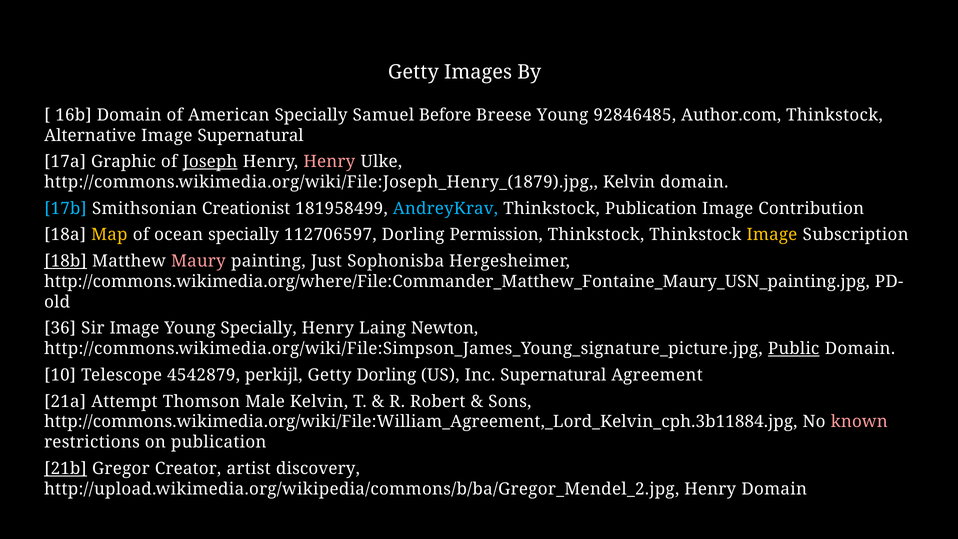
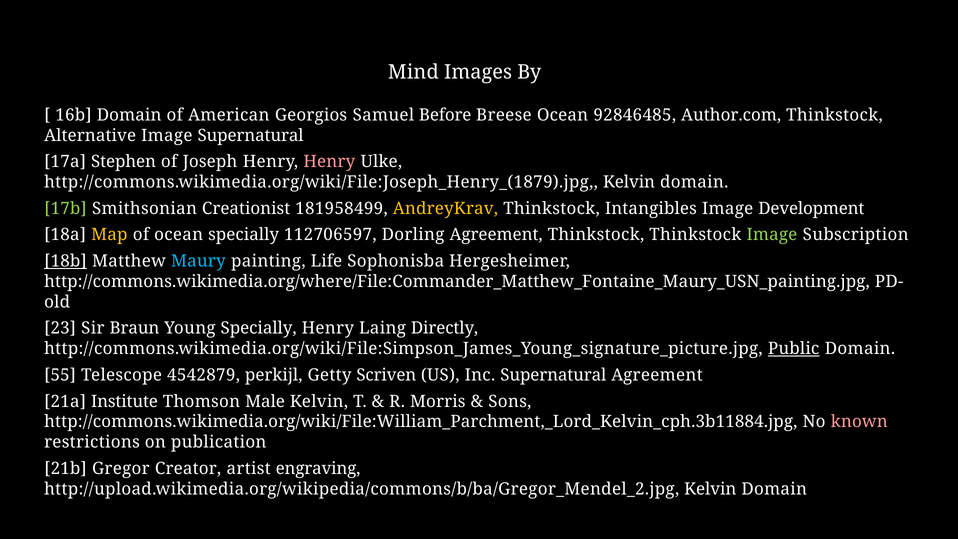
Getty: Getty -> Mind (413, 72)
American Specially: Specially -> Georgios (311, 115)
Breese Young: Young -> Ocean (562, 115)
Graphic: Graphic -> Stephen (124, 162)
Joseph underline: present -> none (210, 162)
17b colour: light blue -> light green (66, 208)
AndreyKrav colour: light blue -> yellow (445, 208)
Thinkstock Publication: Publication -> Intangibles (651, 208)
Contribution: Contribution -> Development (811, 208)
Dorling Permission: Permission -> Agreement (496, 235)
Image colour: yellow -> light green (772, 235)
Maury colour: pink -> light blue (198, 261)
Just: Just -> Life (326, 261)
36: 36 -> 23 (60, 328)
Sir Image: Image -> Braun (134, 328)
Newton: Newton -> Directly (445, 328)
10: 10 -> 55 (60, 375)
Getty Dorling: Dorling -> Scriven (386, 375)
Attempt: Attempt -> Institute (125, 401)
Robert: Robert -> Morris (438, 401)
http://commons.wikimedia.org/wiki/File:William_Agreement,_Lord_Kelvin_cph.3b11884.jpg: http://commons.wikimedia.org/wiki/File:William_Agreement,_Lord_Kelvin_cph.3b11884.jpg -> http://commons.wikimedia.org/wiki/File:William_Parchment,_Lord_Kelvin_cph.3b11884.jpg (421, 422)
21b underline: present -> none (66, 468)
discovery: discovery -> engraving (318, 468)
http://upload.wikimedia.org/wikipedia/commons/b/ba/Gregor_Mendel_2.jpg Henry: Henry -> Kelvin (710, 489)
